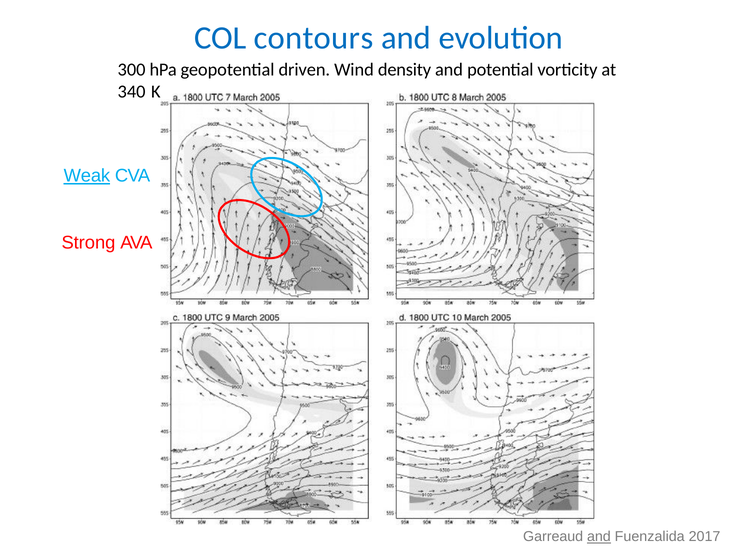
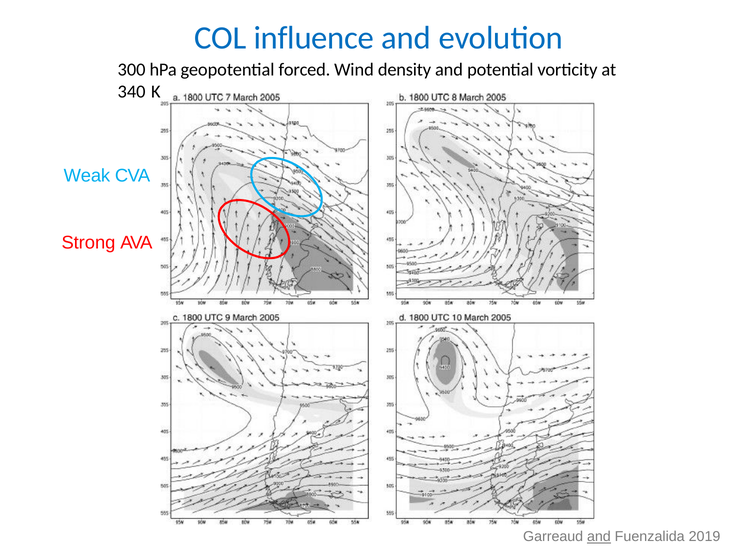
contours: contours -> influence (314, 38)
driven: driven -> forced (304, 70)
Weak underline: present -> none (87, 176)
2017: 2017 -> 2019 (705, 537)
